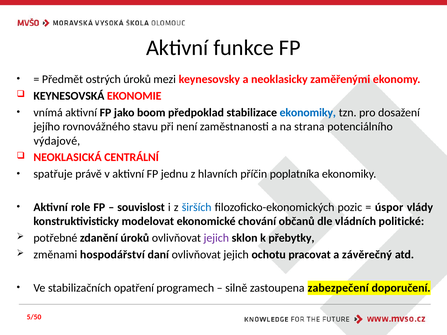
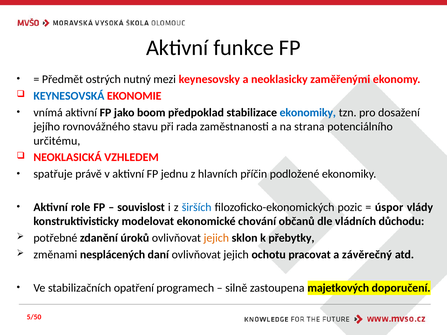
ostrých úroků: úroků -> nutný (137, 79)
KEYNESOVSKÁ colour: black -> blue (69, 96)
není: není -> rada (187, 127)
výdajové: výdajové -> určitému (57, 141)
CENTRÁLNÍ: CENTRÁLNÍ -> VZHLEDEM (132, 158)
poplatníka: poplatníka -> podložené (295, 174)
politické: politické -> důchodu (401, 222)
jejich colour: purple -> orange (216, 238)
hospodářství: hospodářství -> nesplácených (113, 255)
zabezpečení: zabezpečení -> majetkových (338, 288)
